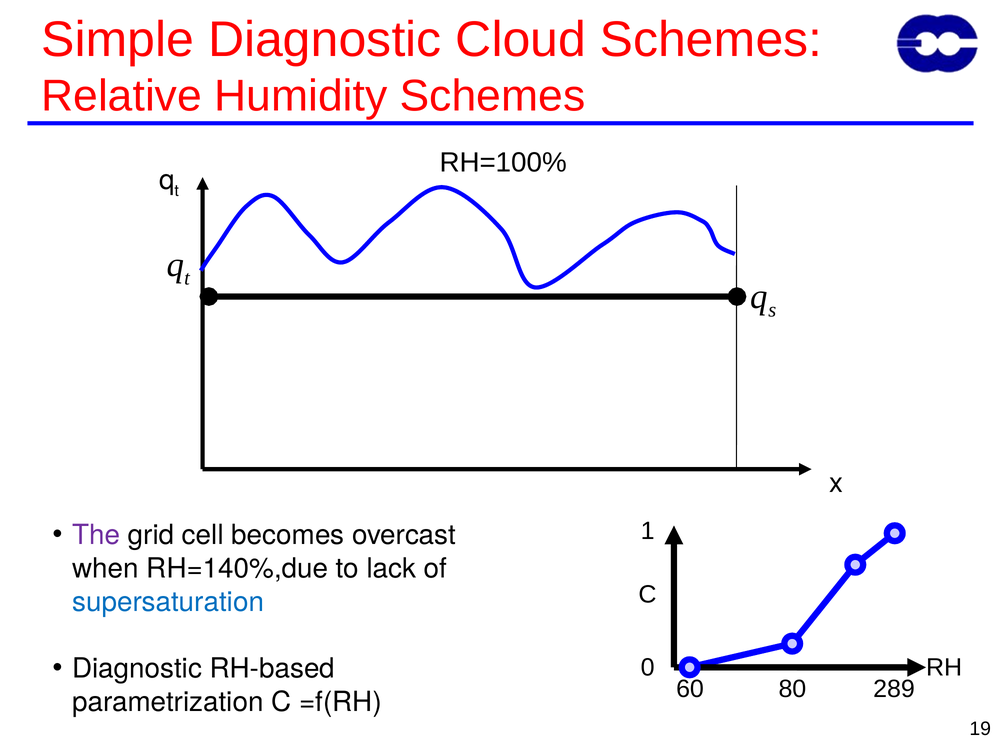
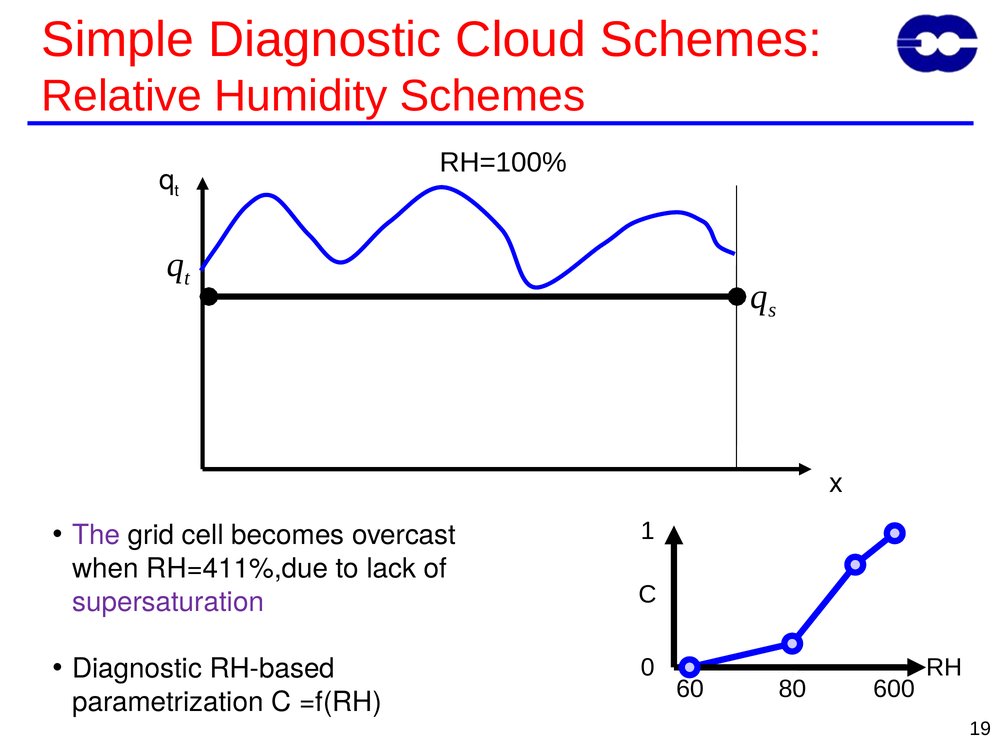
RH=140%,due: RH=140%,due -> RH=411%,due (237, 568)
supersaturation colour: blue -> purple (168, 602)
289: 289 -> 600 (894, 689)
